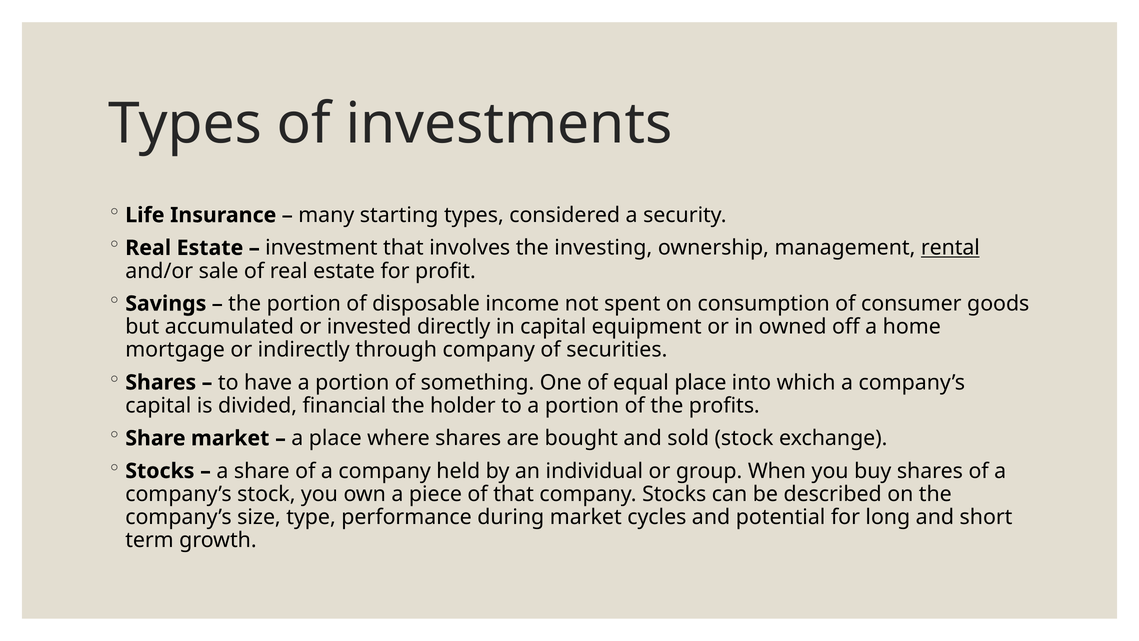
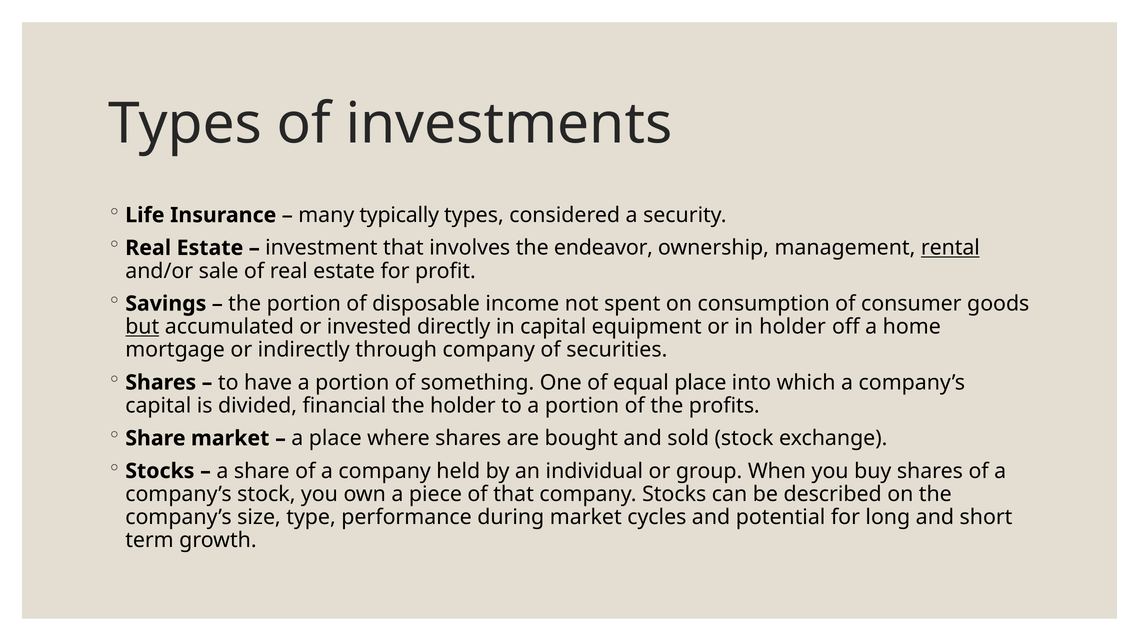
starting: starting -> typically (399, 215)
investing: investing -> endeavor (603, 248)
but underline: none -> present (142, 327)
in owned: owned -> holder (793, 327)
